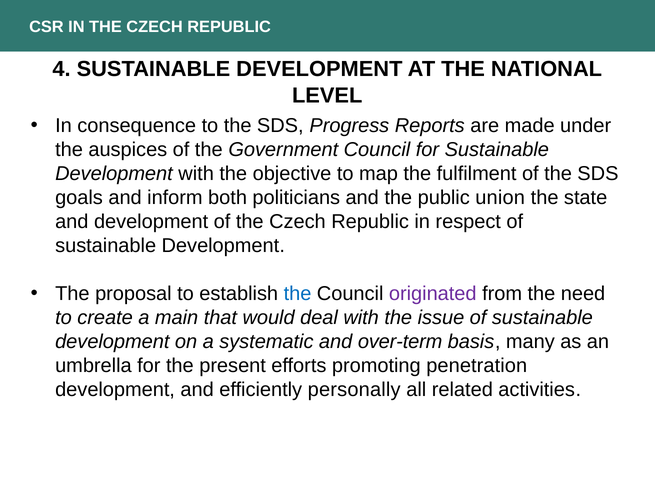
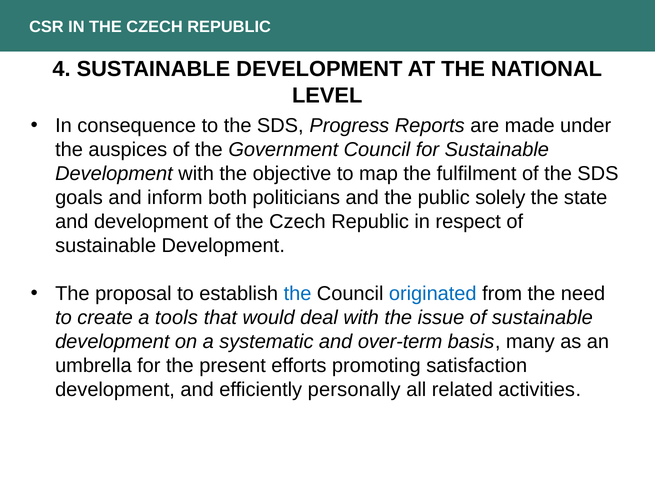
union: union -> solely (500, 198)
originated colour: purple -> blue (433, 294)
main: main -> tools (176, 318)
penetration: penetration -> satisfaction (477, 366)
